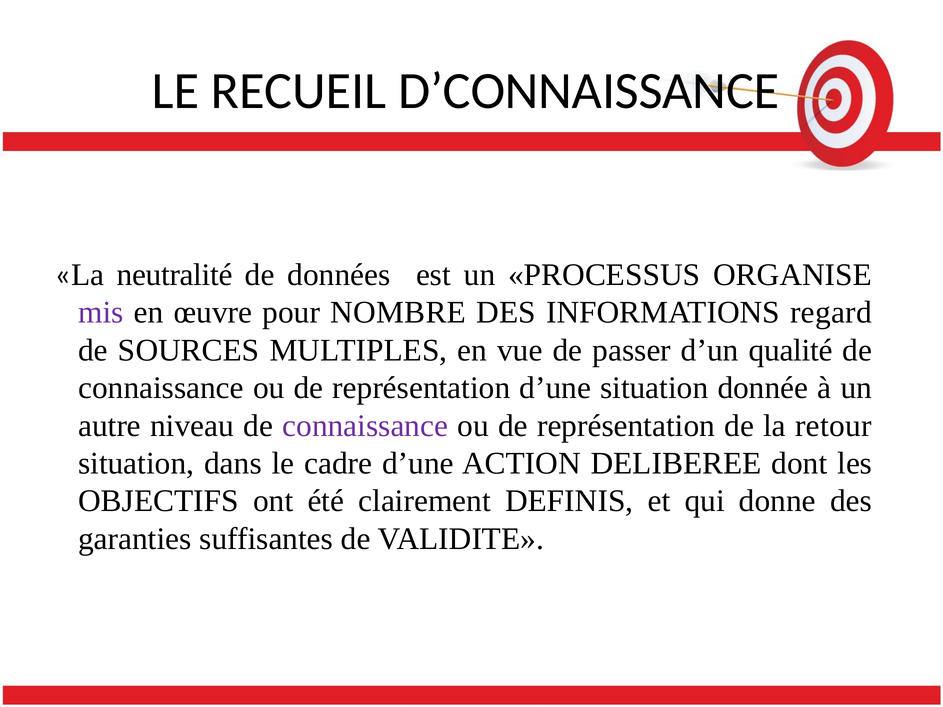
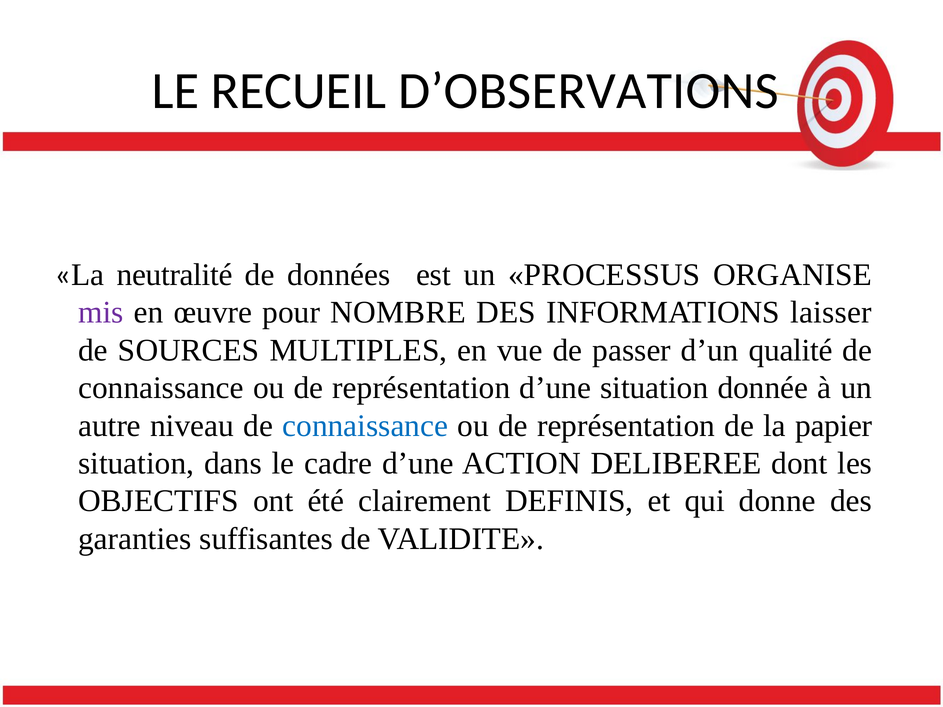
D’CONNAISSANCE: D’CONNAISSANCE -> D’OBSERVATIONS (588, 91)
regard: regard -> laisser (831, 313)
connaissance colour: purple -> blue (365, 426)
retour: retour -> papier (834, 426)
